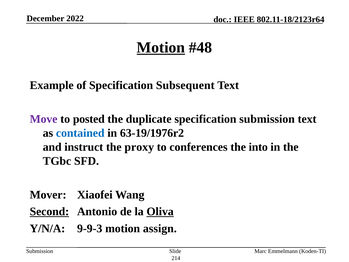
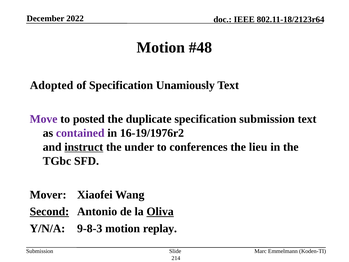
Motion underline: present -> none (161, 48)
Example: Example -> Adopted (52, 85)
Subsequent: Subsequent -> Unamiously (185, 85)
contained colour: blue -> purple (80, 133)
63-19/1976r2: 63-19/1976r2 -> 16-19/1976r2 (152, 133)
instruct underline: none -> present (84, 147)
proxy: proxy -> under (139, 147)
into: into -> lieu (258, 147)
9-9-3: 9-9-3 -> 9-8-3 (90, 228)
assign: assign -> replay (160, 228)
